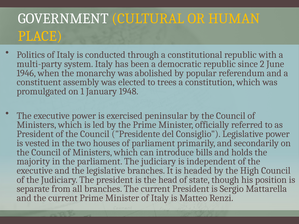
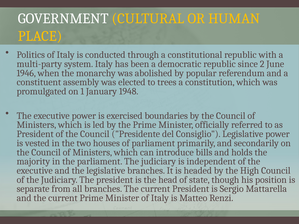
peninsular: peninsular -> boundaries (166, 116)
